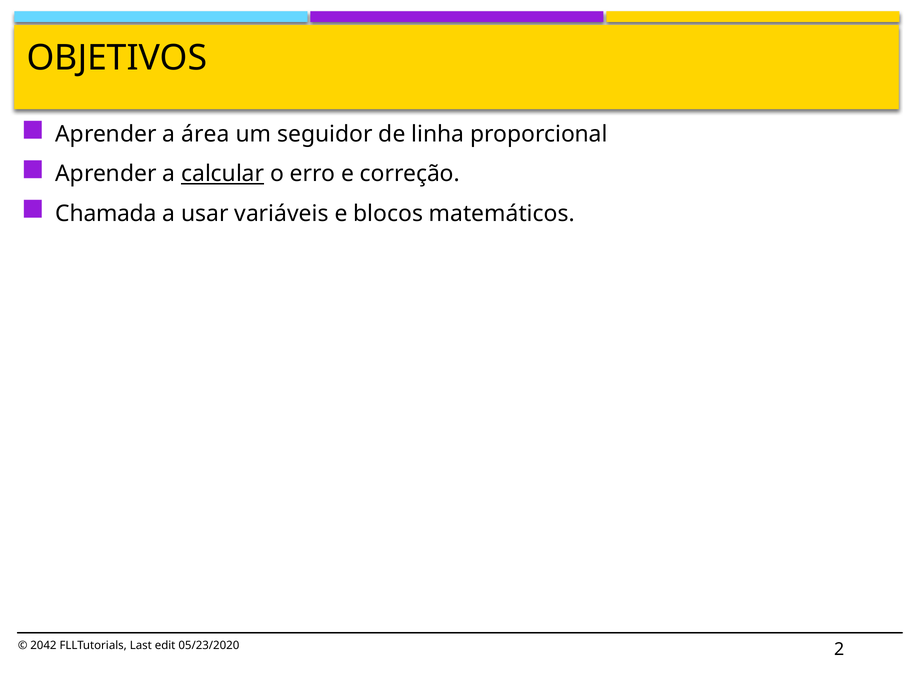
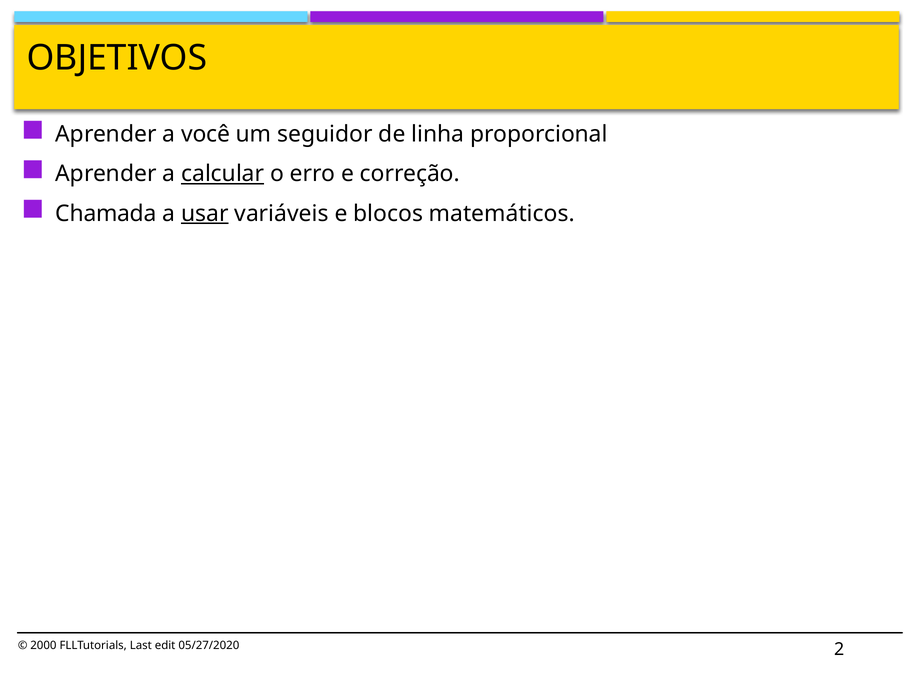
área: área -> você (206, 134)
usar underline: none -> present (205, 214)
2042: 2042 -> 2000 (43, 645)
05/23/2020: 05/23/2020 -> 05/27/2020 (209, 645)
